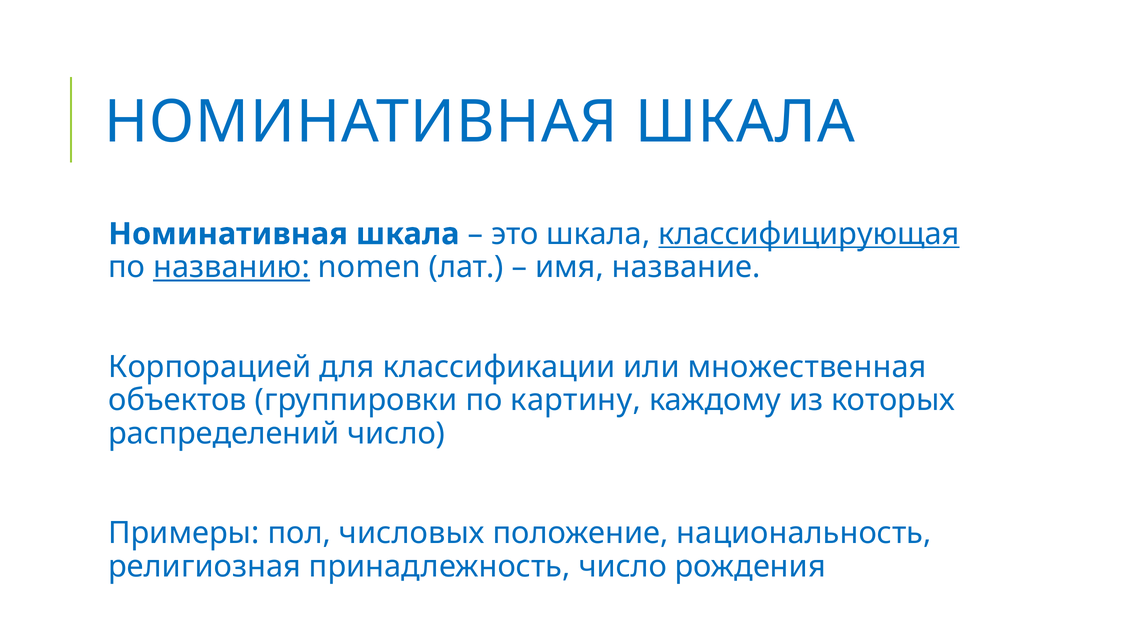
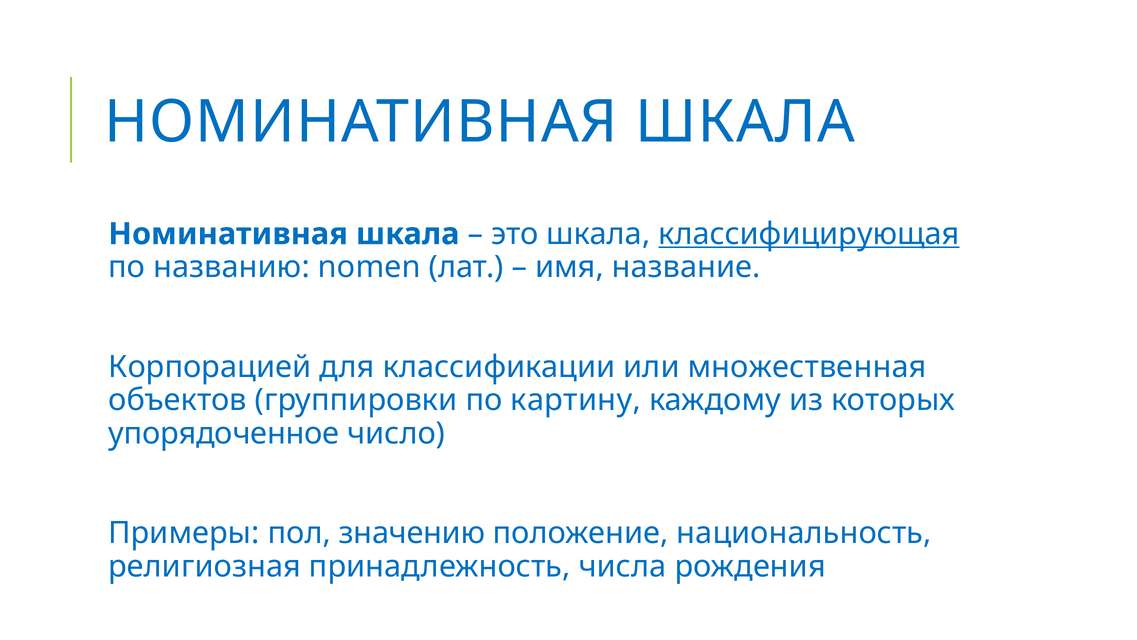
названию underline: present -> none (231, 267)
распределений: распределений -> упорядоченное (224, 433)
числовых: числовых -> значению (412, 533)
принадлежность число: число -> числа (623, 566)
